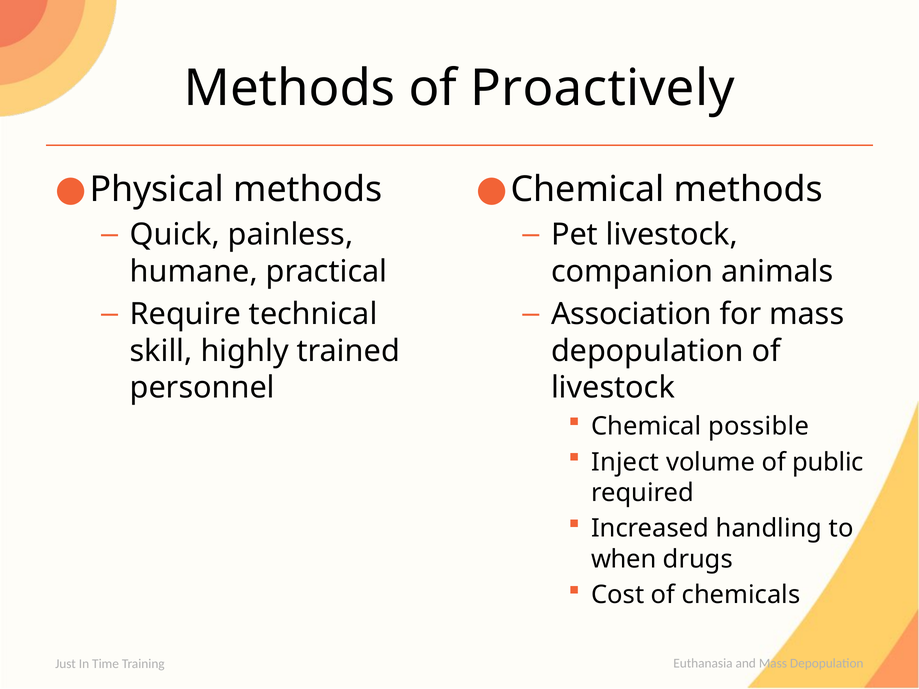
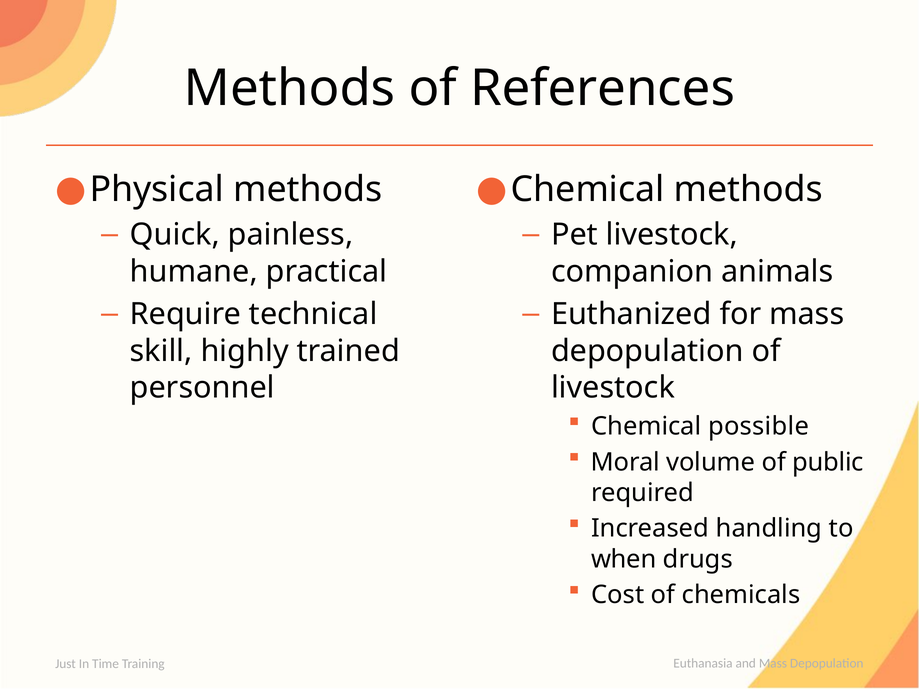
Proactively: Proactively -> References (603, 89)
Association: Association -> Euthanized (631, 315)
Inject: Inject -> Moral (625, 462)
